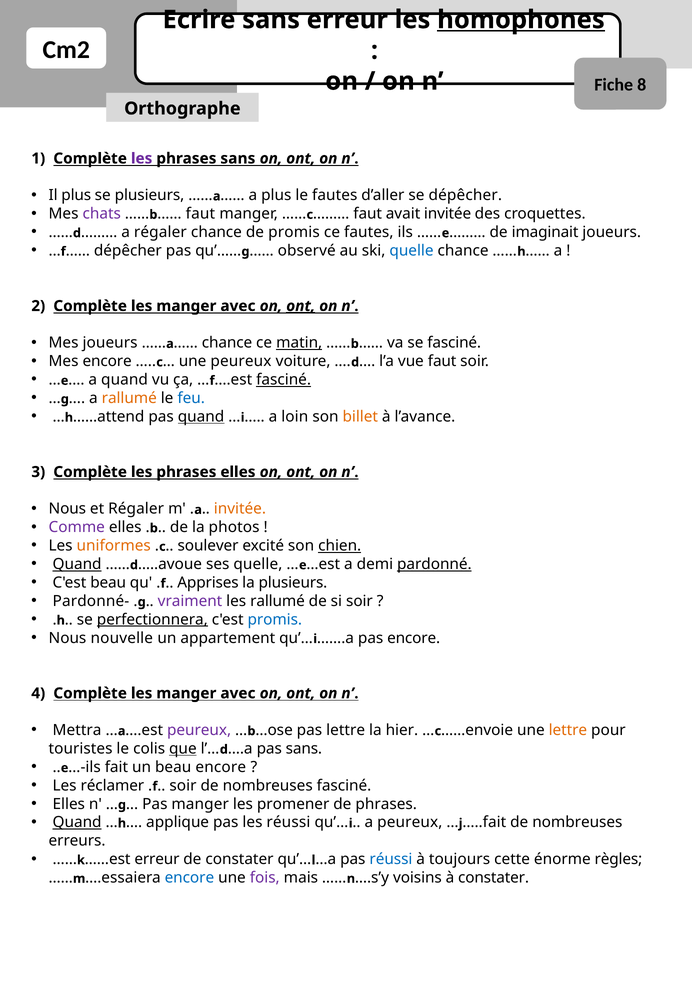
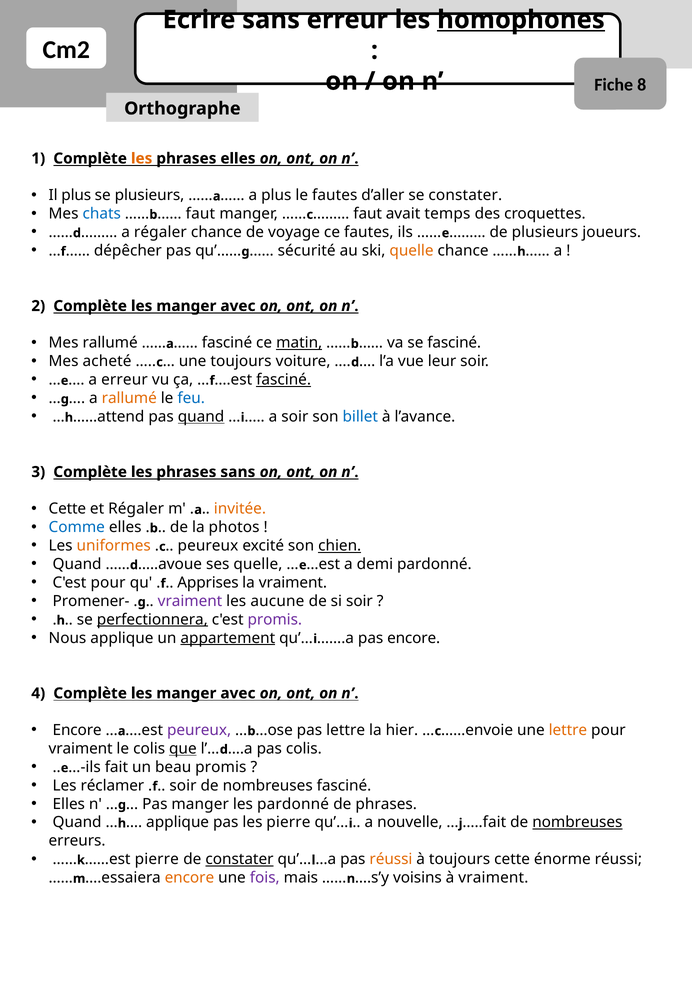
les colour: purple -> orange (142, 159)
phrases sans: sans -> elles (238, 159)
se dépêcher: dépêcher -> constater (465, 195)
chats colour: purple -> blue (102, 214)
avait invitée: invitée -> temps (447, 214)
de promis: promis -> voyage (294, 232)
de imaginait: imaginait -> plusieurs (545, 232)
observé: observé -> sécurité (307, 251)
quelle colour: blue -> orange (412, 251)
ont underline: present -> none (301, 306)
Mes joueurs: joueurs -> rallumé (110, 343)
chance: chance -> fasciné (227, 343)
Mes encore: encore -> acheté (107, 362)
une peureux: peureux -> toujours (241, 362)
vue faut: faut -> leur (442, 362)
a quand: quand -> erreur (124, 380)
a loin: loin -> soir (295, 417)
billet colour: orange -> blue (360, 417)
phrases elles: elles -> sans (238, 472)
Nous: Nous -> Cette (67, 509)
Comme colour: purple -> blue (77, 528)
soulever: soulever -> peureux (208, 546)
Quand underline: present -> none (77, 565)
pardonné underline: present -> none (434, 565)
C'est beau: beau -> pour (108, 583)
la plusieurs: plusieurs -> vraiment (293, 583)
Pardonné-: Pardonné- -> Promener- (91, 601)
les rallumé: rallumé -> aucune (277, 601)
promis colour: blue -> purple (275, 620)
Nous nouvelle: nouvelle -> applique (122, 638)
appartement underline: none -> present (228, 638)
Mettra: Mettra -> Encore (77, 731)
touristes: touristes -> vraiment (81, 749)
pas sans: sans -> colis (304, 749)
beau encore: encore -> promis (221, 767)
les promener: promener -> pardonné (293, 804)
Quand underline: present -> none (77, 823)
les réussi: réussi -> pierre (288, 823)
a peureux: peureux -> nouvelle (410, 823)
nombreuses underline: none -> present (577, 823)
erreur: erreur -> pierre (157, 860)
constater underline: none -> present (239, 860)
réussi colour: blue -> orange (391, 860)
énorme règles: règles -> réussi (618, 860)
encore colour: blue -> orange (189, 878)
à constater: constater -> vraiment (493, 878)
